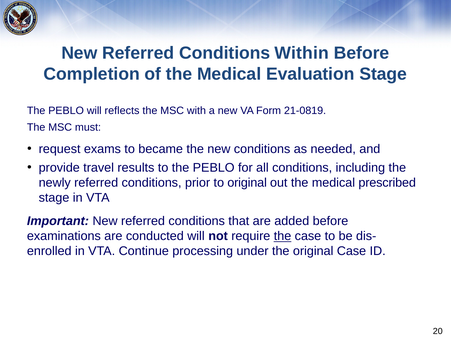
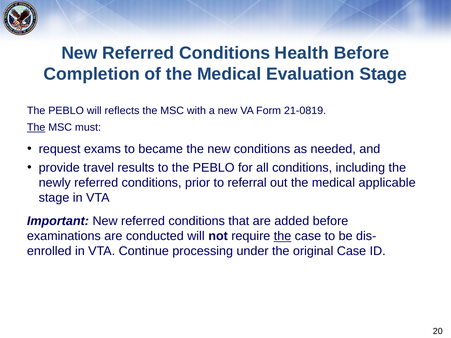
Within: Within -> Health (302, 53)
The underline: none -> present (36, 127)
to original: original -> referral (247, 183)
prescribed: prescribed -> applicable (387, 183)
